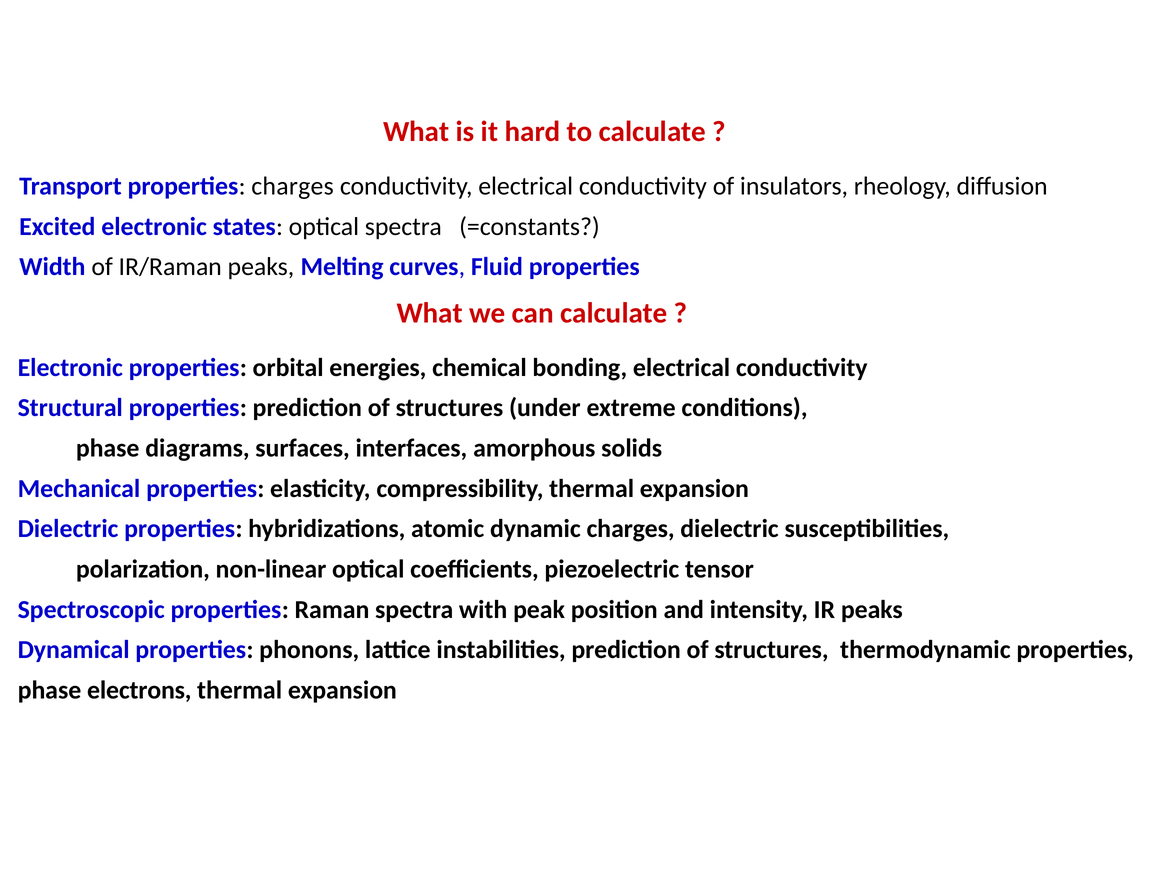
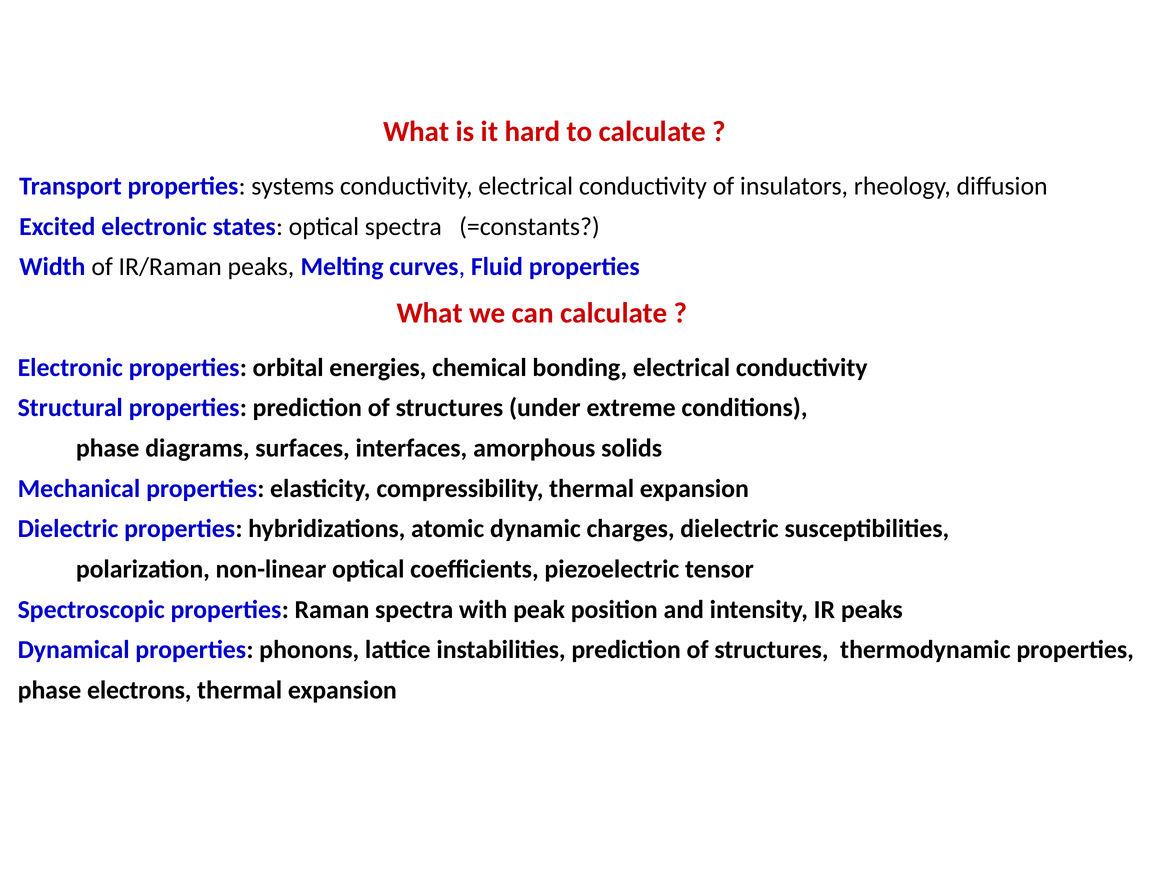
properties charges: charges -> systems (293, 186)
